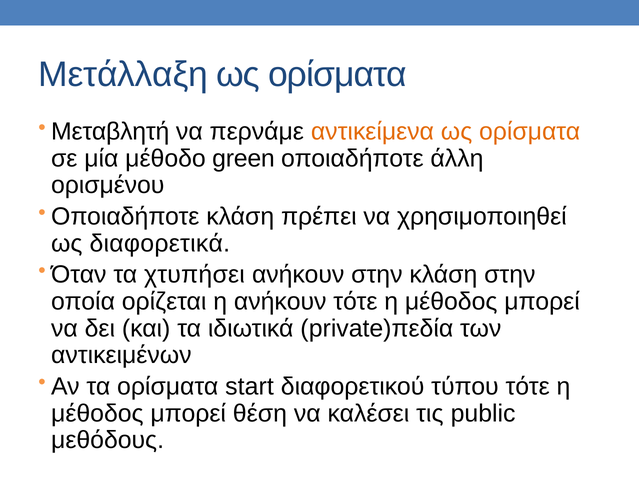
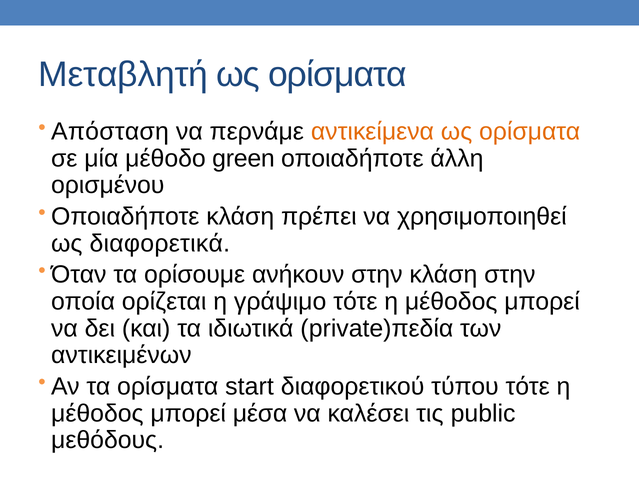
Μετάλλαξη: Μετάλλαξη -> Μεταβλητή (123, 74)
Μεταβλητή: Μεταβλητή -> Απόσταση (110, 132)
χτυπήσει: χτυπήσει -> ορίσουμε (195, 275)
η ανήκουν: ανήκουν -> γράψιμο (280, 302)
θέση: θέση -> μέσα (260, 414)
